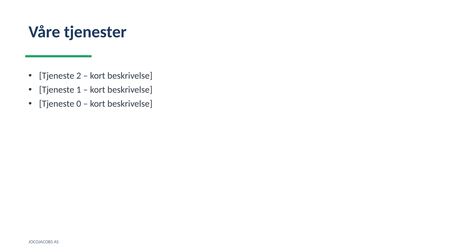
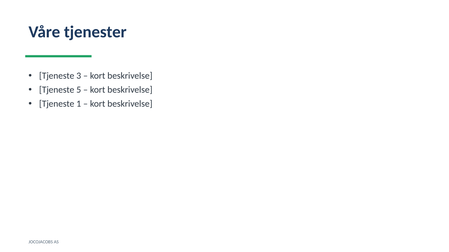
2: 2 -> 3 (79, 76)
1: 1 -> 5 (79, 90)
0: 0 -> 1 (79, 104)
